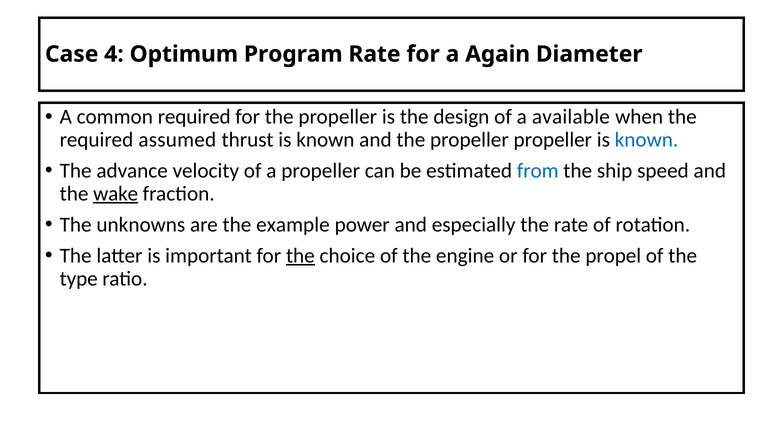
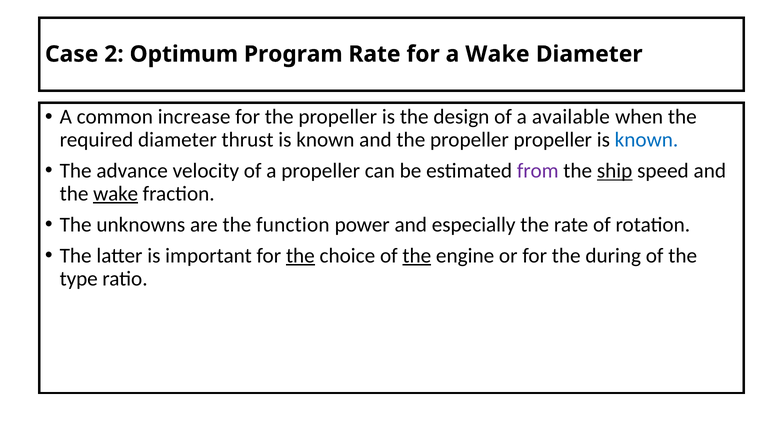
4: 4 -> 2 (114, 54)
a Again: Again -> Wake (497, 54)
common required: required -> increase (194, 117)
required assumed: assumed -> diameter (177, 140)
from colour: blue -> purple (538, 171)
ship underline: none -> present (615, 171)
example: example -> function (293, 225)
the underline: none -> present (417, 256)
propel: propel -> during (613, 256)
